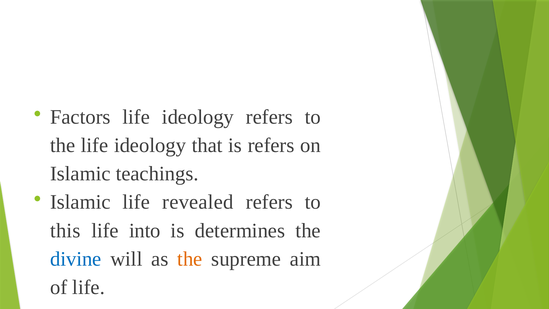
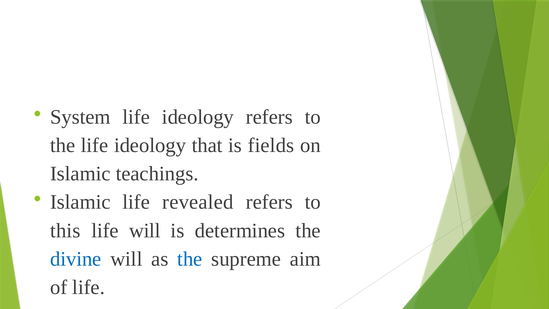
Factors: Factors -> System (80, 117)
is refers: refers -> fields (271, 145)
life into: into -> will (145, 230)
the colour: orange -> blue (190, 259)
